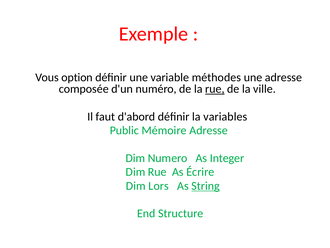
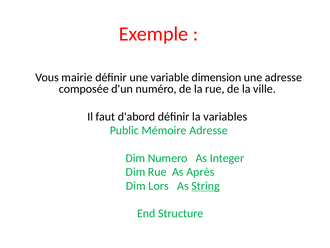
option: option -> mairie (77, 77)
méthodes: méthodes -> dimension (216, 77)
rue underline: present -> none (215, 89)
Écrire: Écrire -> Après (200, 172)
